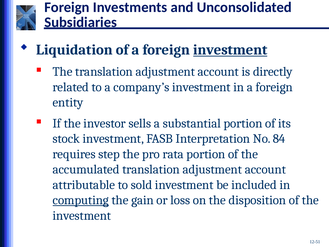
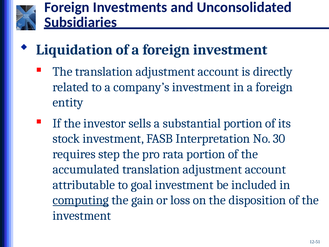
investment underline: present -> none (230, 50)
84: 84 -> 30 (279, 139)
sold: sold -> goal (142, 185)
